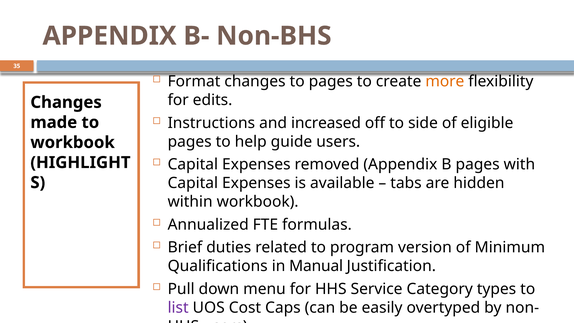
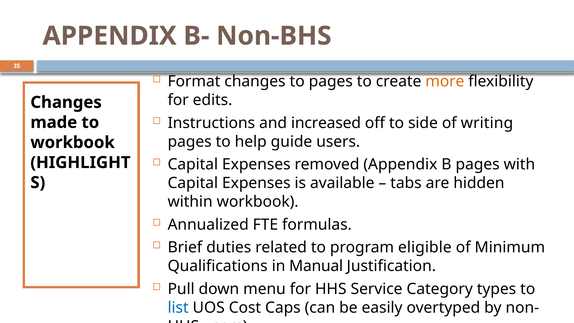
eligible: eligible -> writing (487, 123)
version: version -> eligible (425, 247)
list colour: purple -> blue (178, 308)
